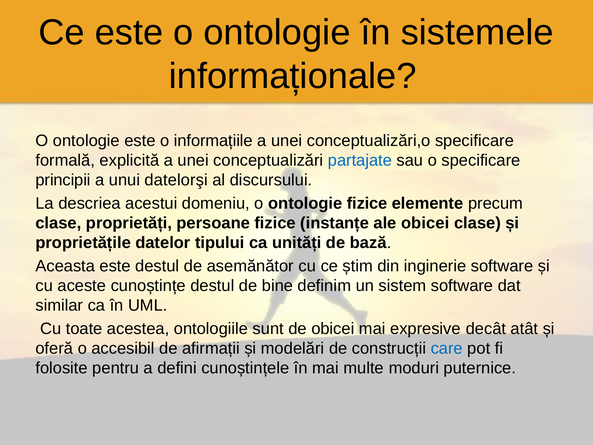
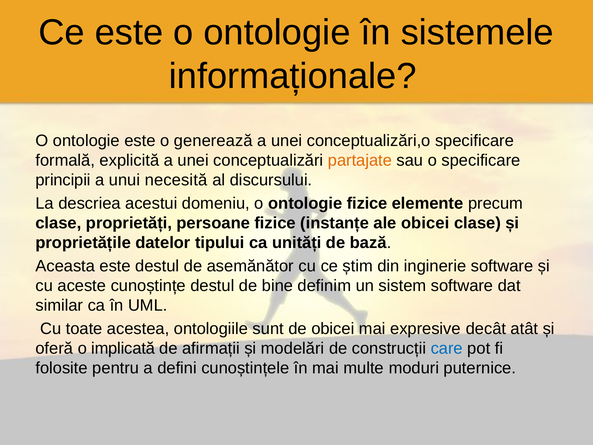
informațiile: informațiile -> generează (213, 141)
partajate colour: blue -> orange (360, 160)
datelorşi: datelorşi -> necesită (176, 180)
accesibil: accesibil -> implicată (123, 348)
